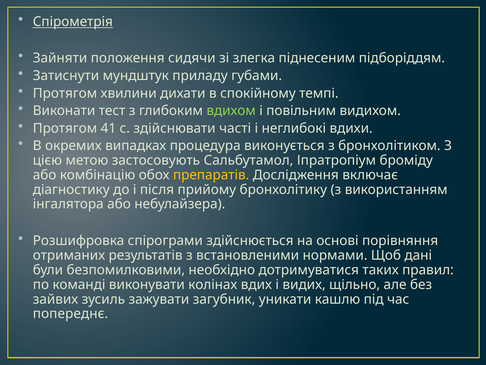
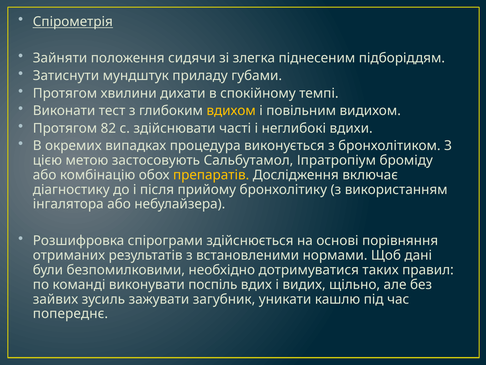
вдихом colour: light green -> yellow (231, 111)
41: 41 -> 82 (108, 128)
колінах: колінах -> поспіль (213, 284)
